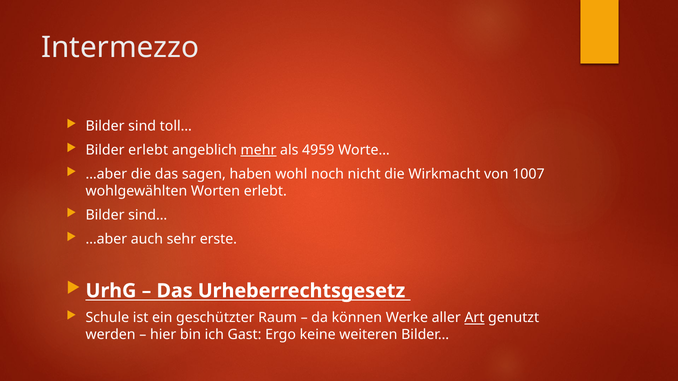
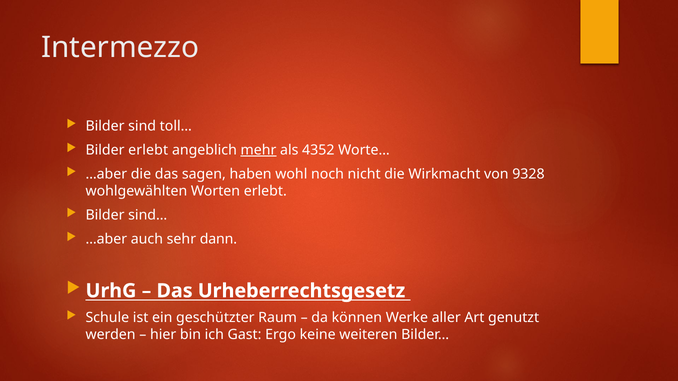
4959: 4959 -> 4352 (318, 150)
1007: 1007 -> 9328 (528, 174)
erste: erste -> dann (218, 239)
Art underline: present -> none (474, 318)
